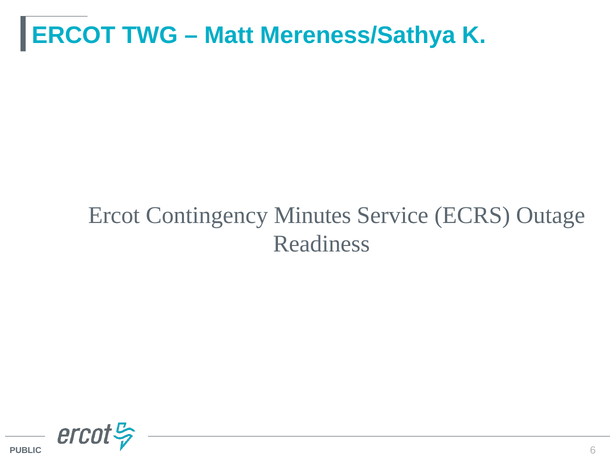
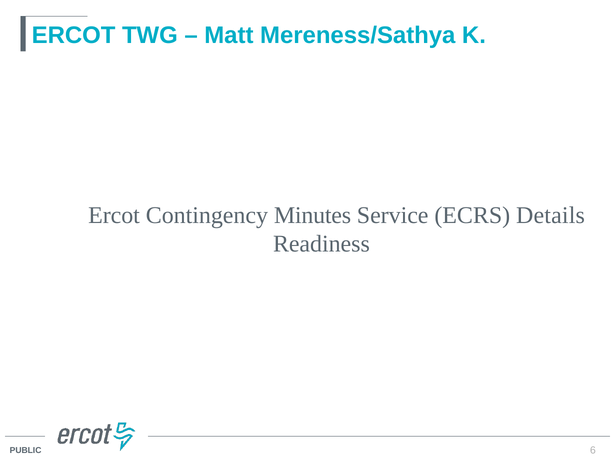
Outage: Outage -> Details (551, 215)
